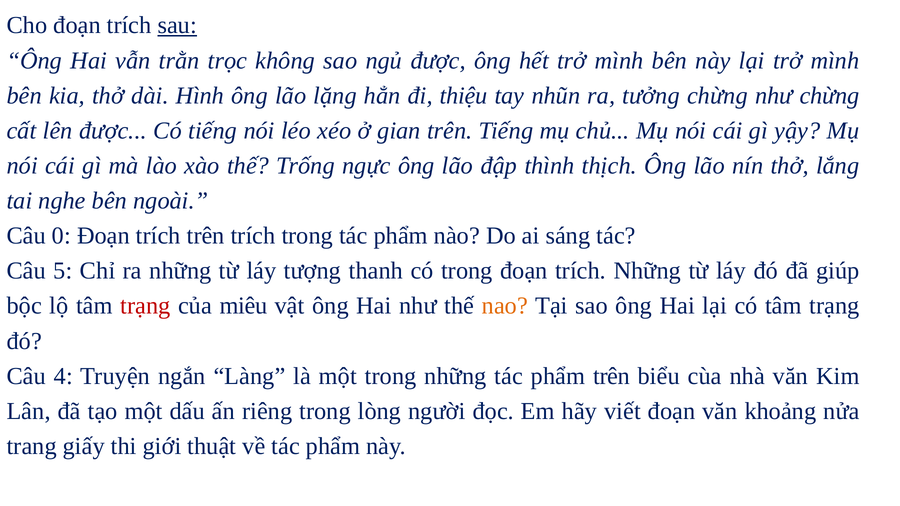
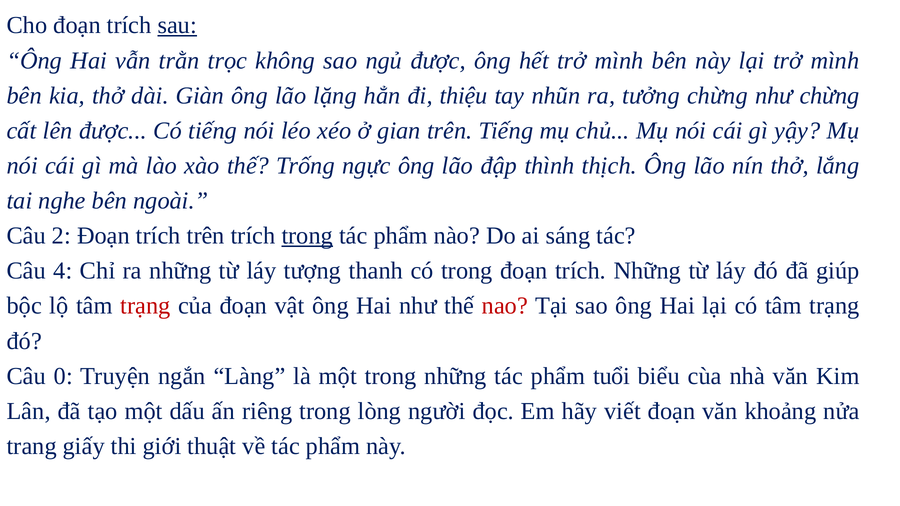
Hình: Hình -> Giàn (200, 96)
0: 0 -> 2 (61, 236)
trong underline: none -> present (307, 236)
5: 5 -> 4 (63, 271)
của miêu: miêu -> đoạn (243, 306)
nao colour: orange -> red (505, 306)
4: 4 -> 0 (63, 376)
phẩm trên: trên -> tuổi (612, 376)
